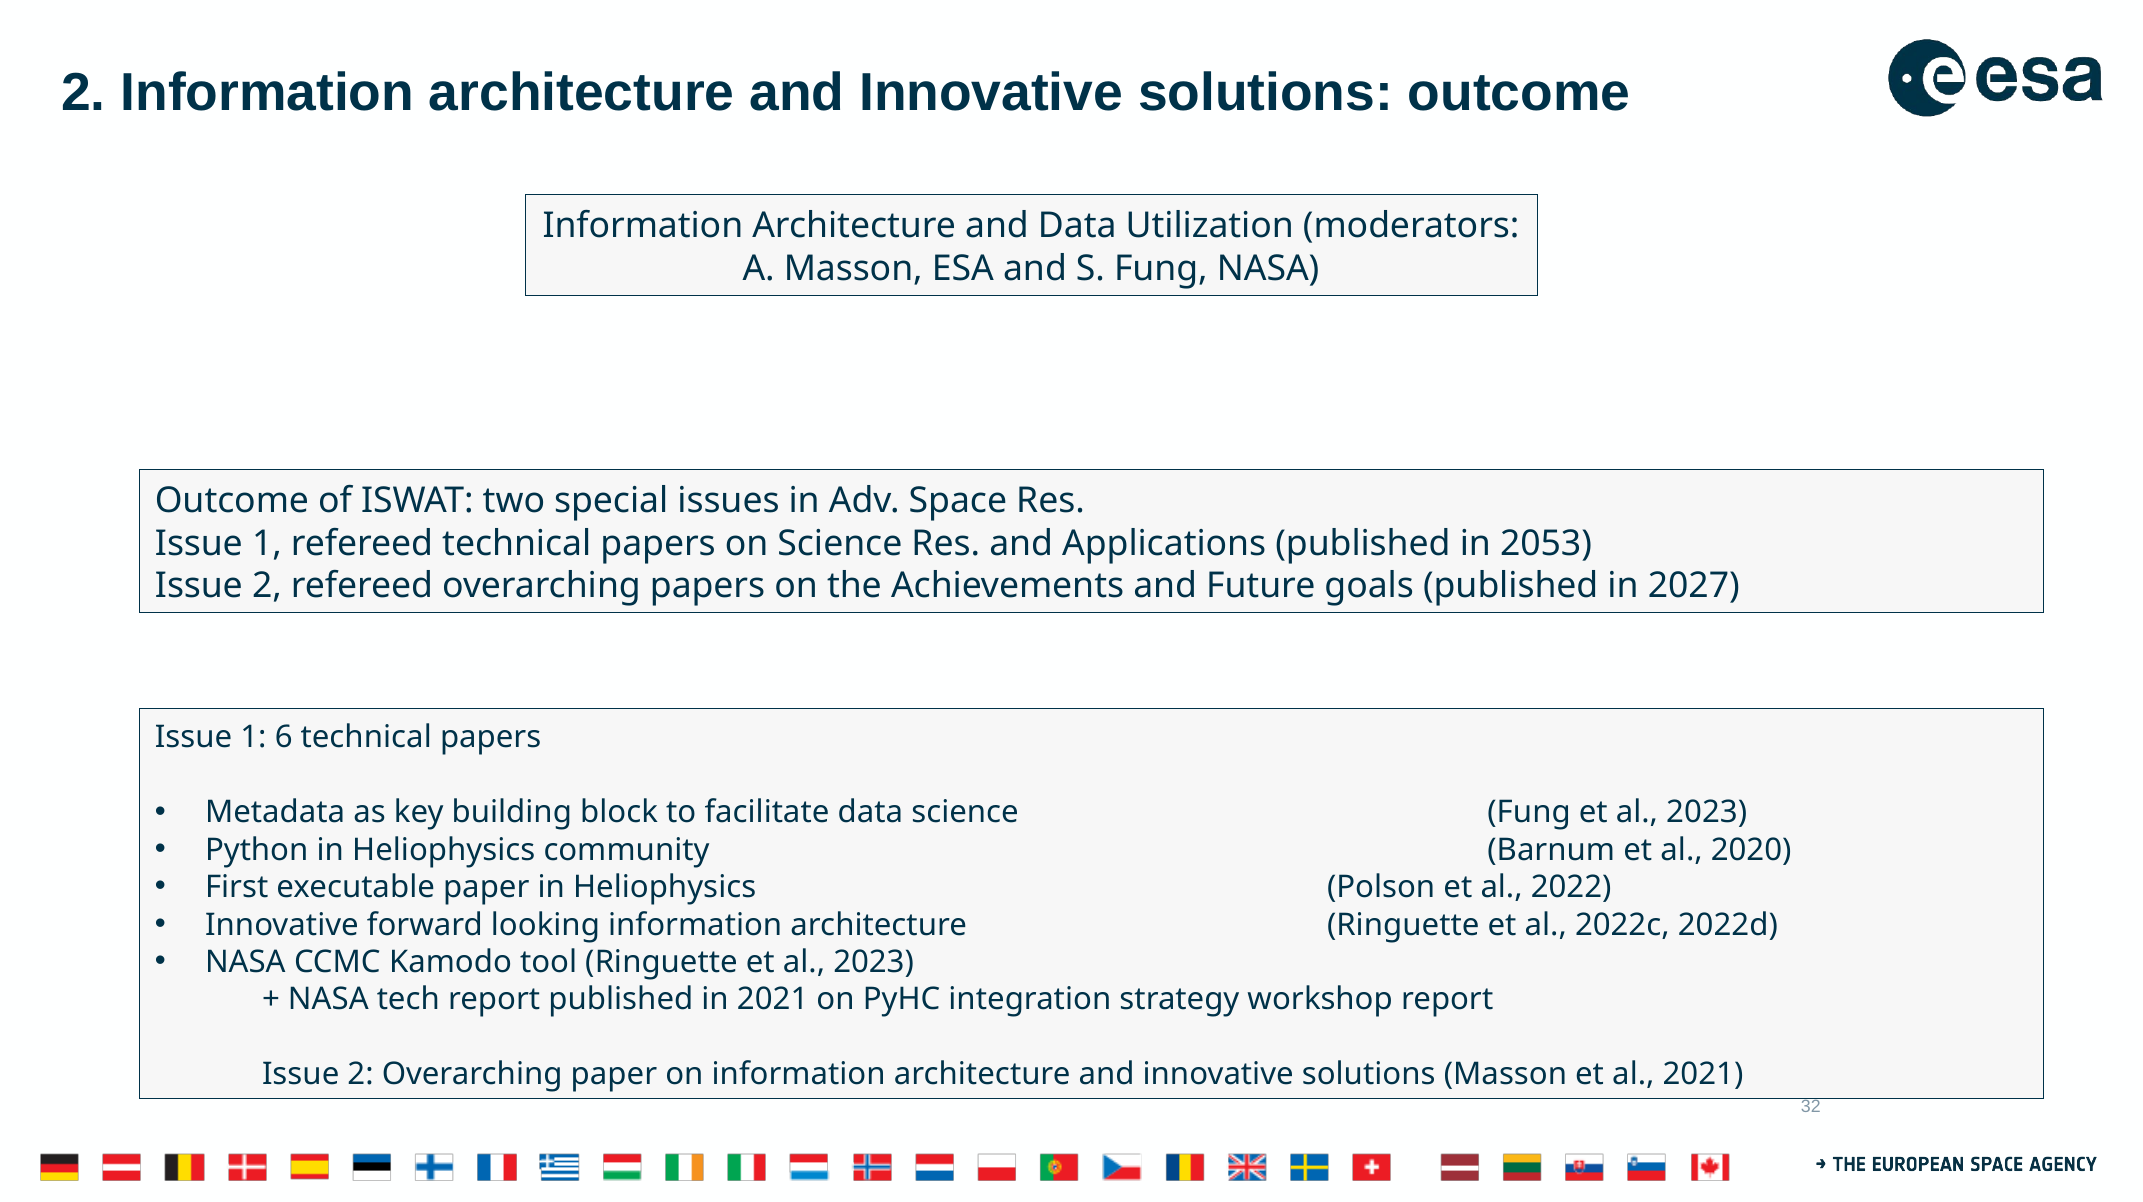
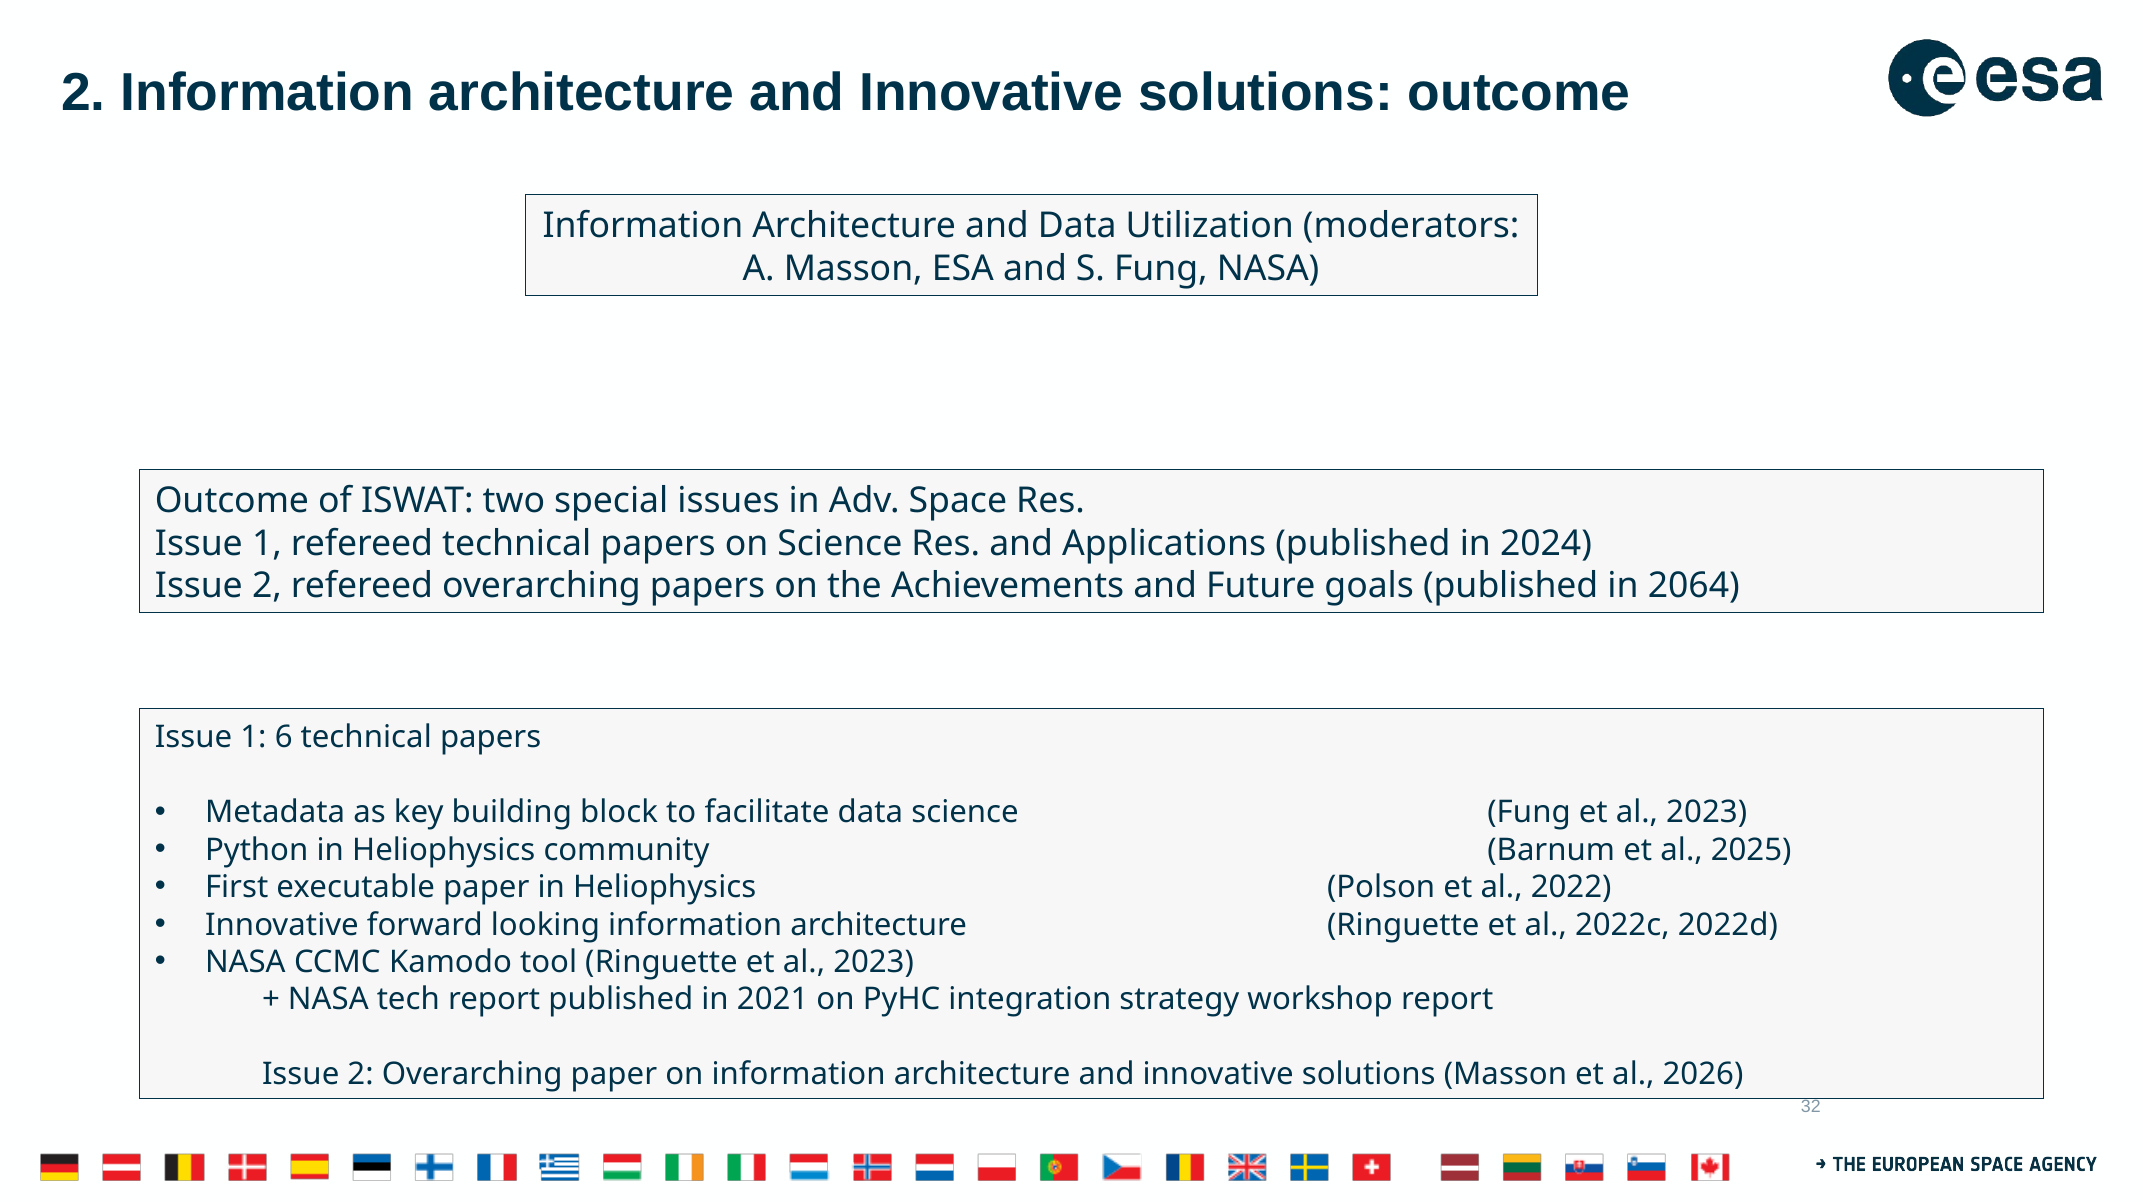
2053: 2053 -> 2024 (1546, 544)
2027: 2027 -> 2064 (1694, 586)
2020: 2020 -> 2025 (1751, 850)
al 2021: 2021 -> 2026 (1703, 1075)
